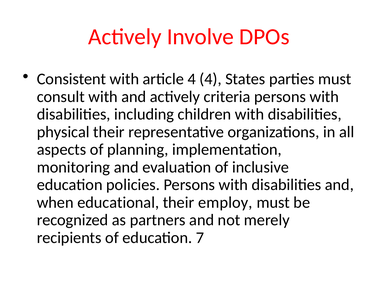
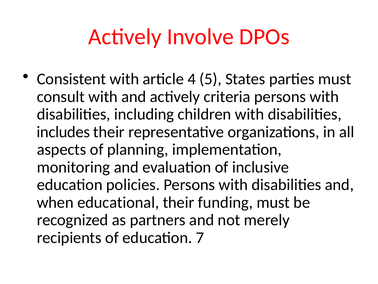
4 4: 4 -> 5 (211, 79)
physical: physical -> includes (63, 132)
employ: employ -> funding (225, 202)
